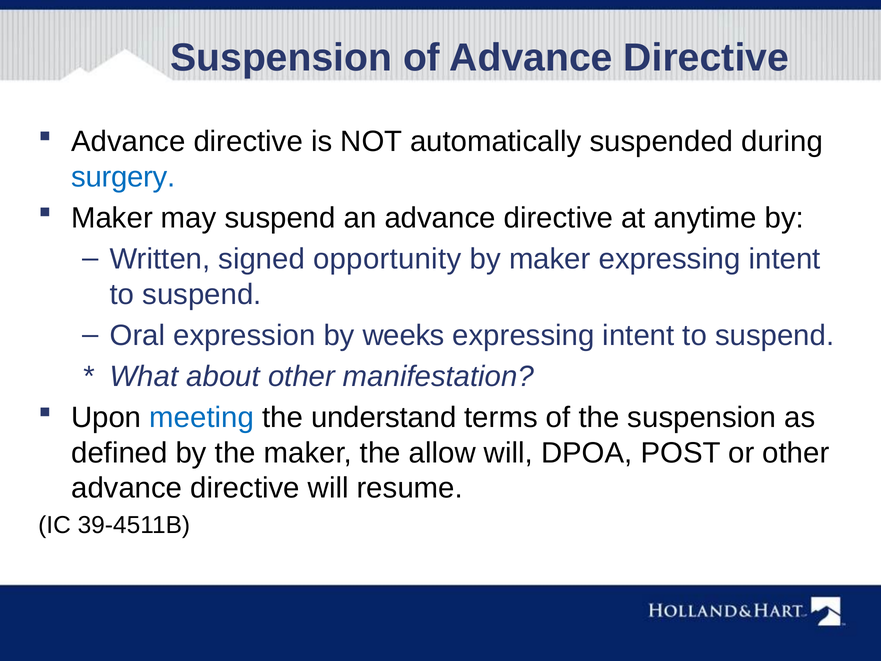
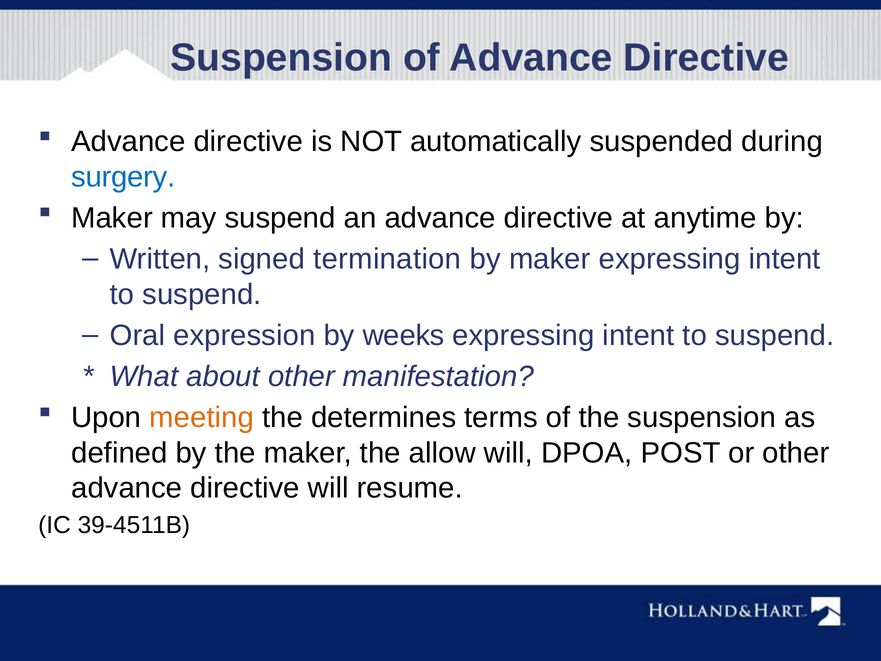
opportunity: opportunity -> termination (387, 259)
meeting colour: blue -> orange (202, 418)
understand: understand -> determines (384, 418)
